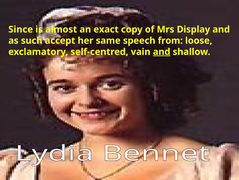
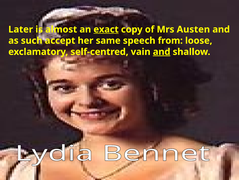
Since: Since -> Later (21, 29)
exact underline: none -> present (106, 29)
Display: Display -> Austen (193, 29)
